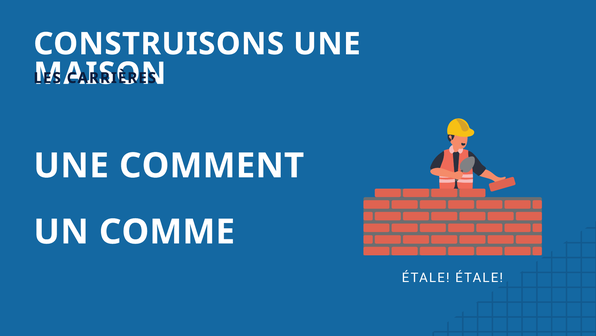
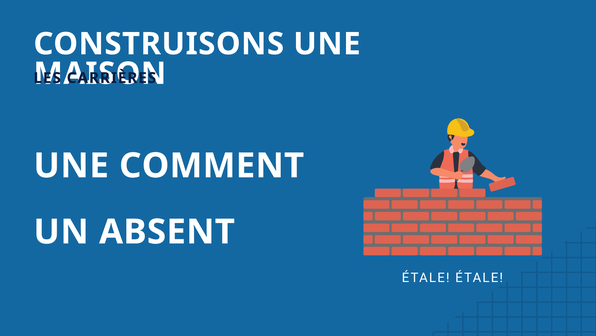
COMME: COMME -> ABSENT (167, 231)
